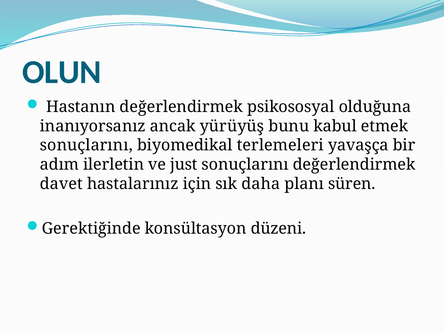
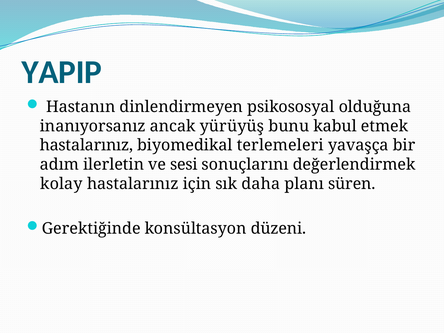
OLUN: OLUN -> YAPIP (62, 72)
Hastanın değerlendirmek: değerlendirmek -> dinlendirmeyen (181, 107)
sonuçlarını: sonuçlarını -> hastalarınız (86, 145)
just: just -> sesi (184, 165)
davet: davet -> kolay (61, 184)
